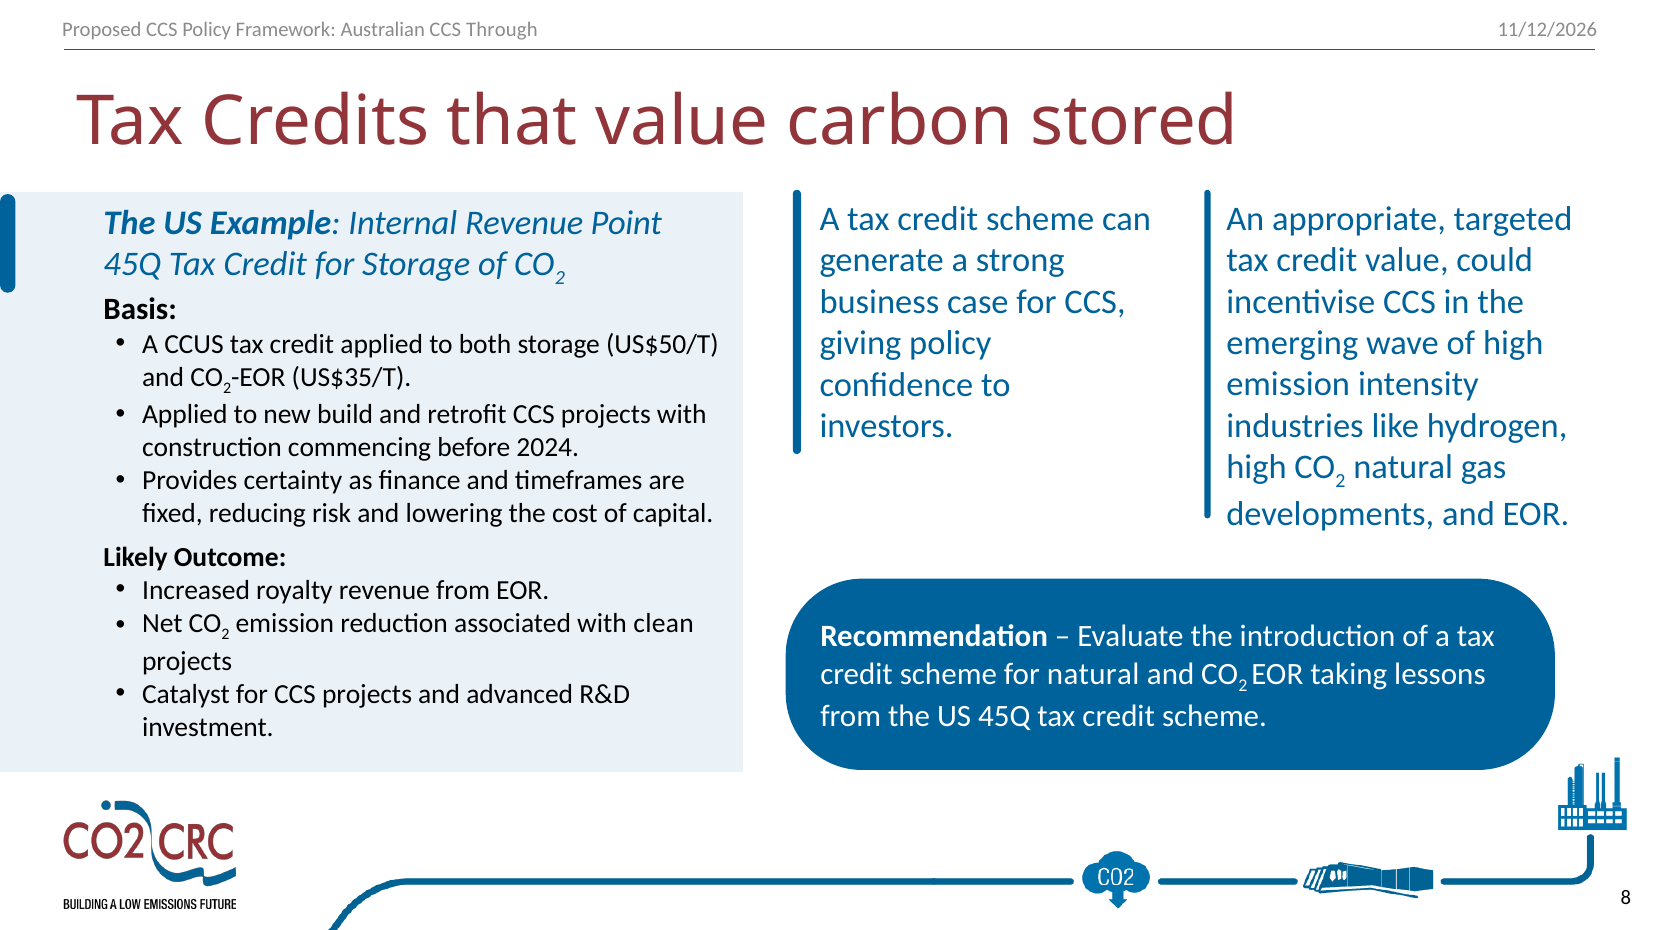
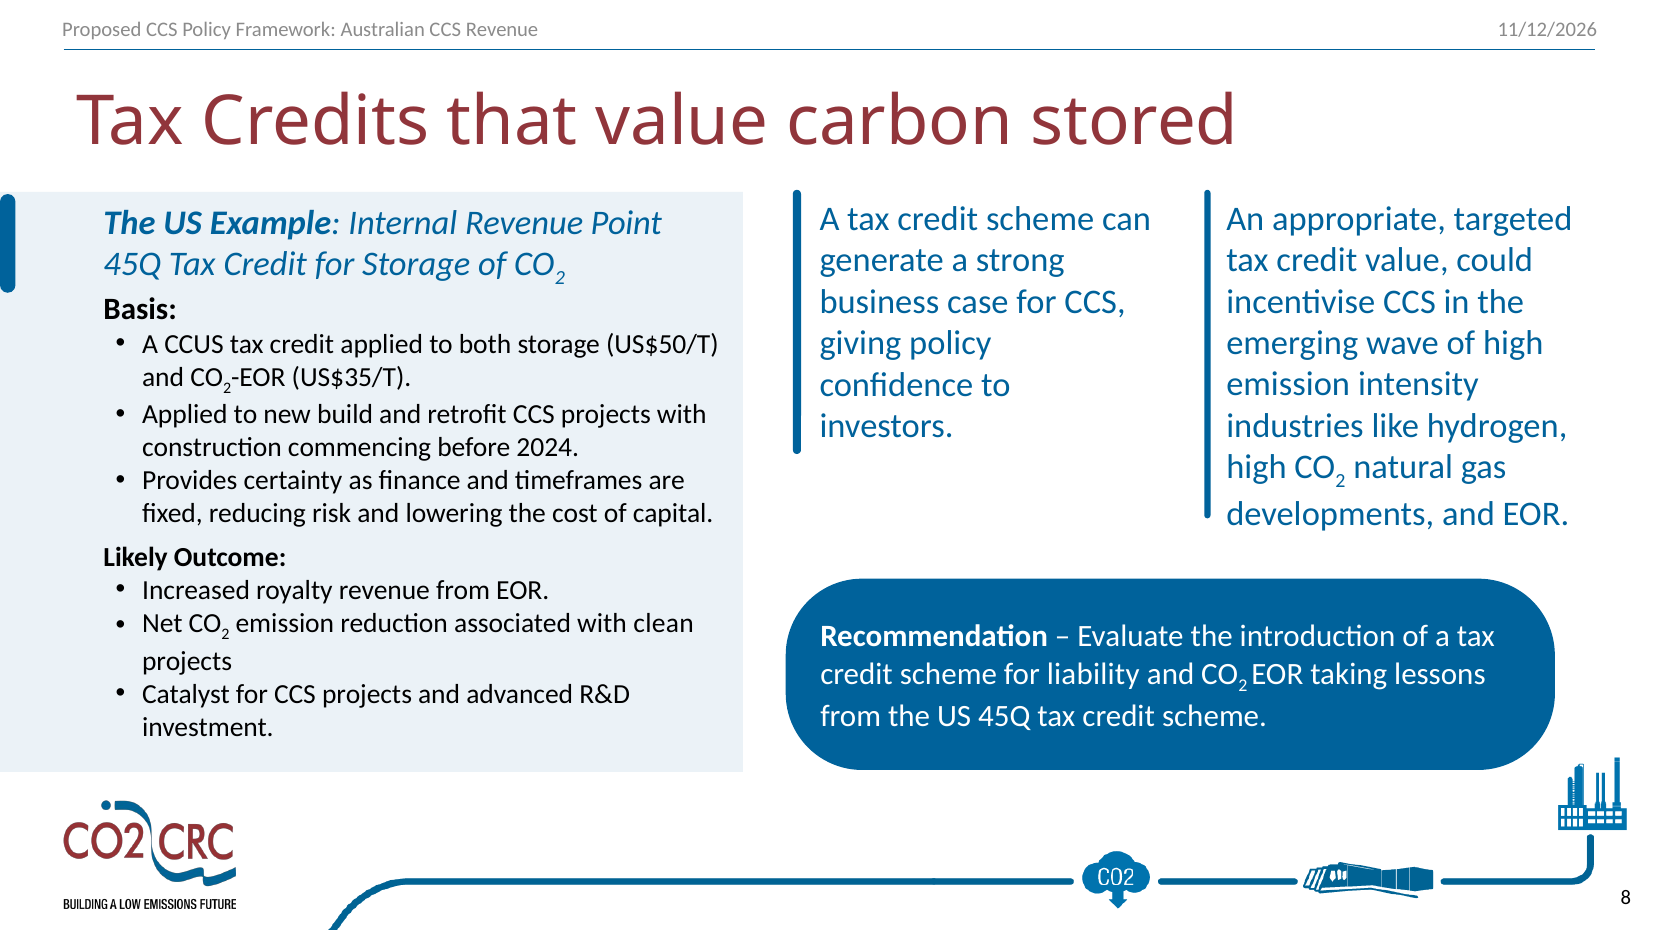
CCS Through: Through -> Revenue (502, 30)
for natural: natural -> liability (1093, 674)
